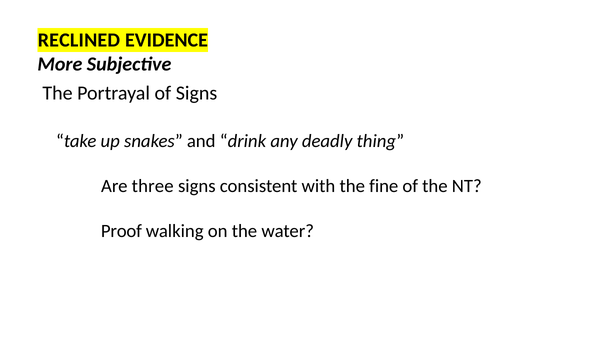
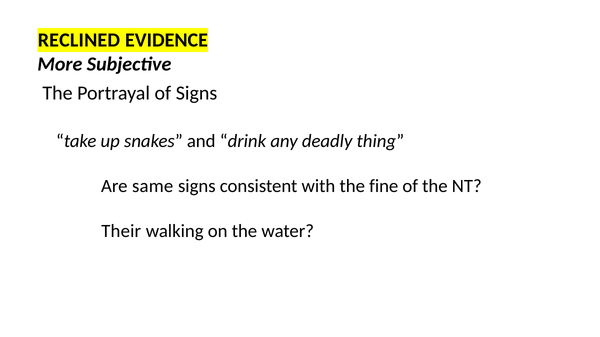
three: three -> same (153, 186)
Proof: Proof -> Their (121, 231)
